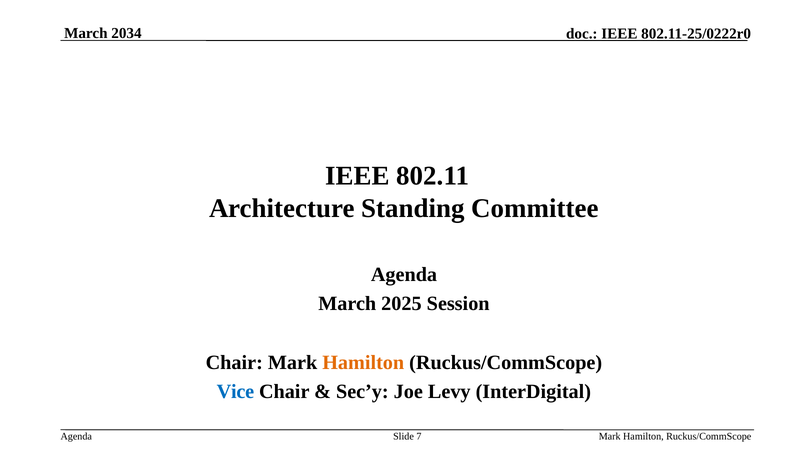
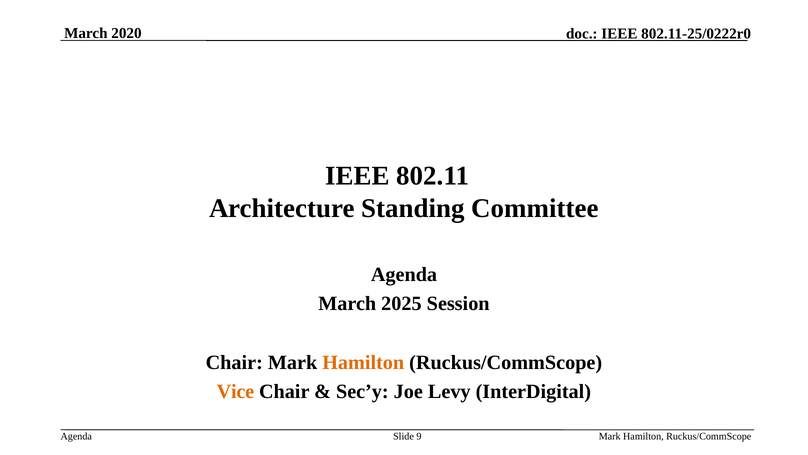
2034: 2034 -> 2020 (126, 33)
Vice colour: blue -> orange (235, 391)
7: 7 -> 9 (419, 436)
